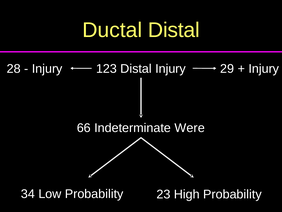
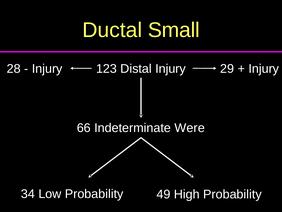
Ductal Distal: Distal -> Small (174, 30)
23: 23 -> 49 (163, 194)
